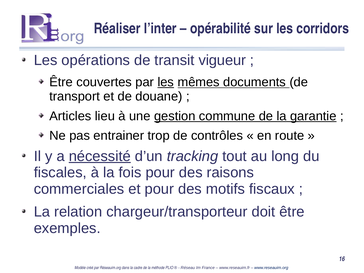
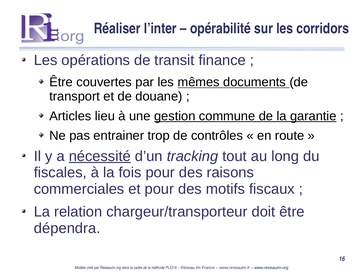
vigueur: vigueur -> finance (222, 60)
les underline: present -> none (166, 82)
exemples: exemples -> dépendra (67, 228)
